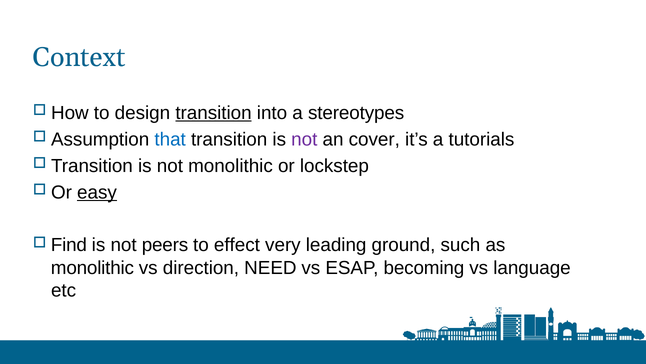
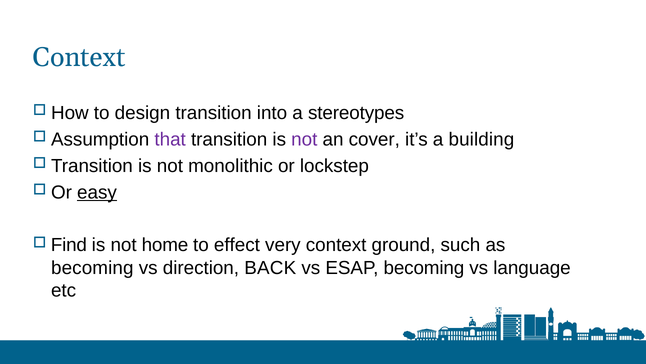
transition underline: present -> none (214, 113)
that colour: blue -> purple (170, 139)
tutorials: tutorials -> building (481, 139)
peers: peers -> home (165, 245)
very leading: leading -> context (336, 245)
monolithic: monolithic -> becoming (92, 267)
NEED: NEED -> BACK (270, 267)
